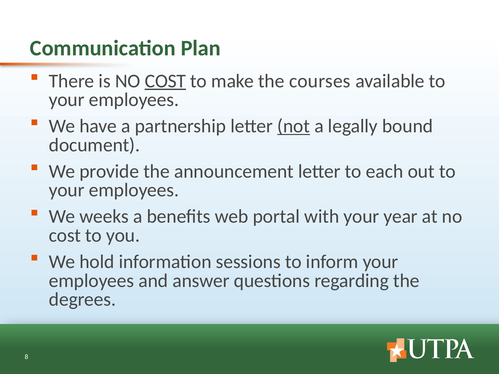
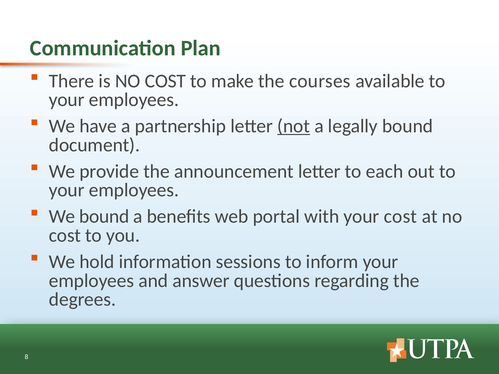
COST underline: present -> none (165, 81)
We weeks: weeks -> bound (104, 217)
your year: year -> cost (400, 217)
